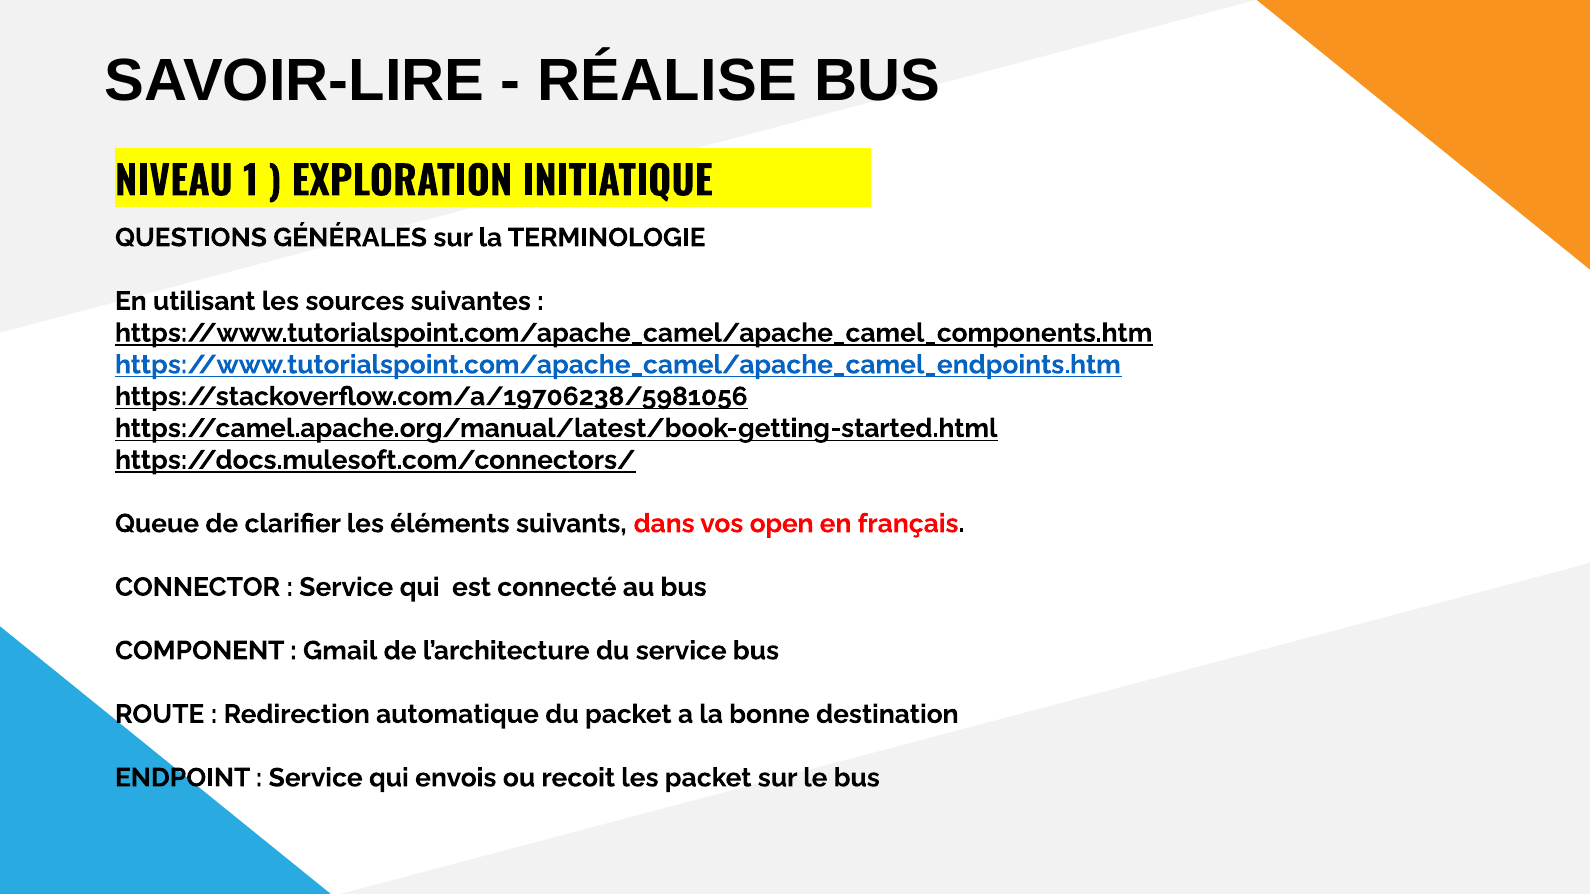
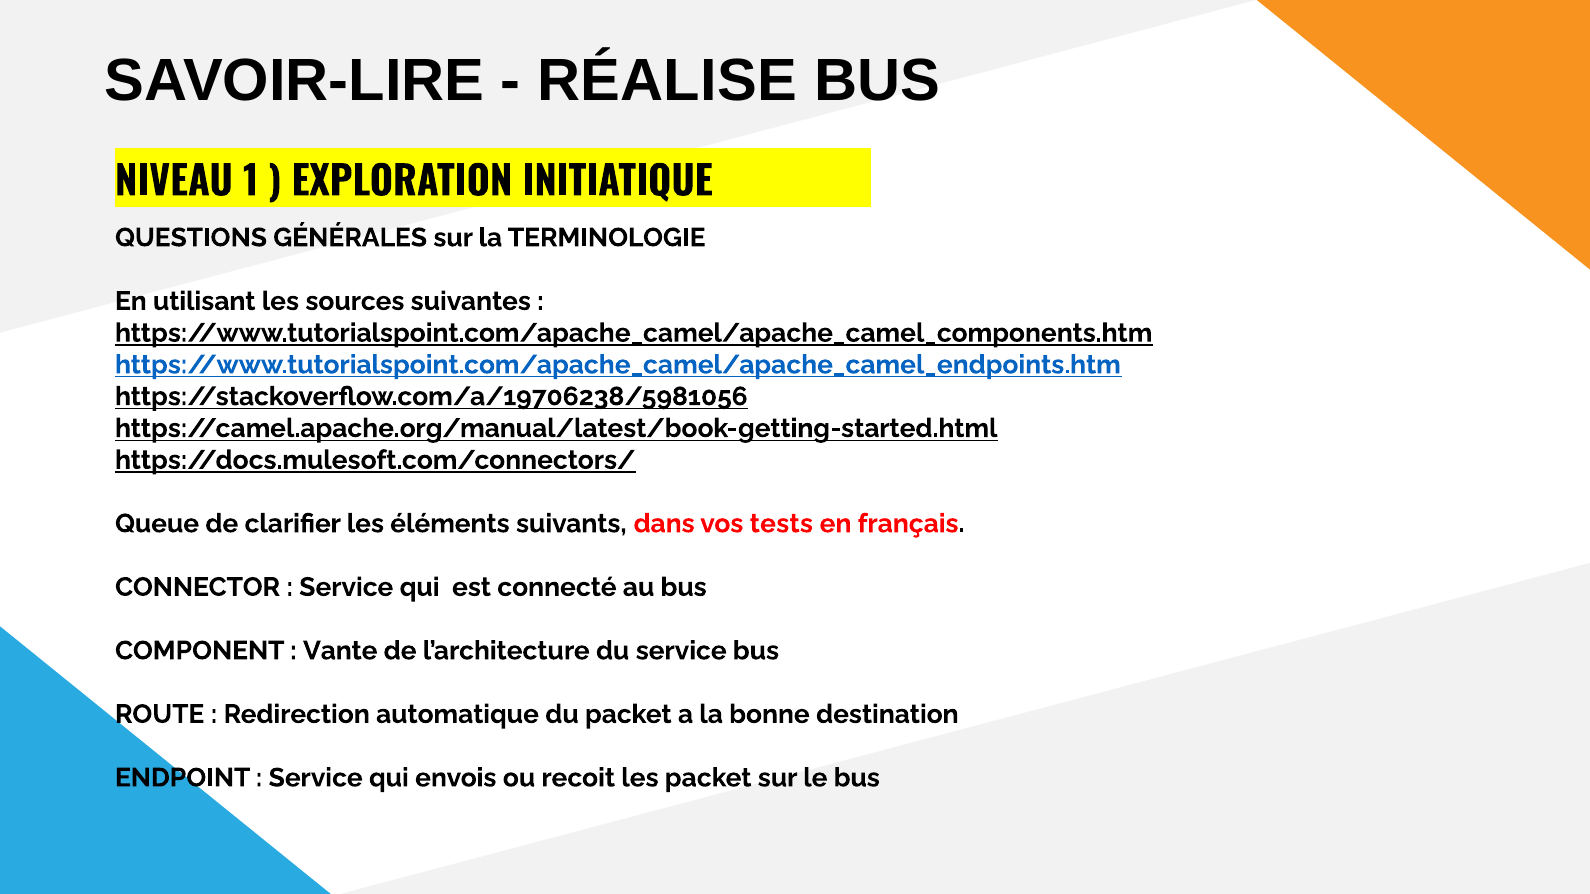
open: open -> tests (781, 524)
Gmail: Gmail -> Vante (340, 651)
